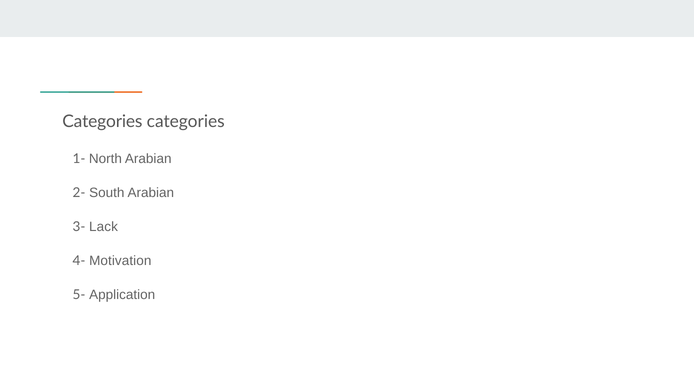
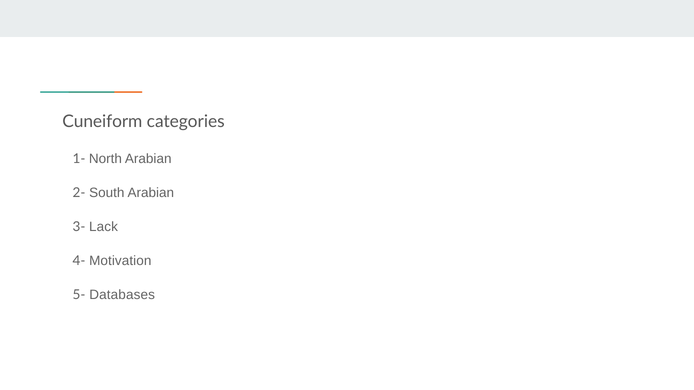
Categories: Categories -> Cuneiform (102, 122)
Application: Application -> Databases (122, 295)
